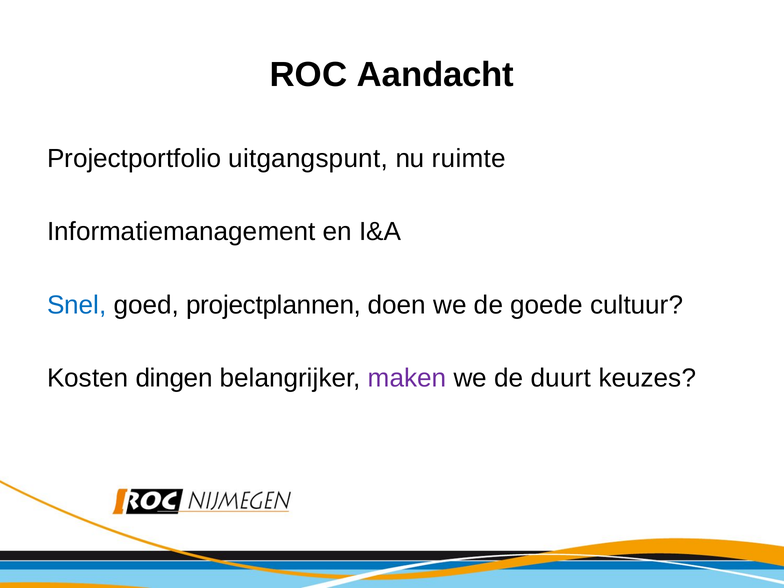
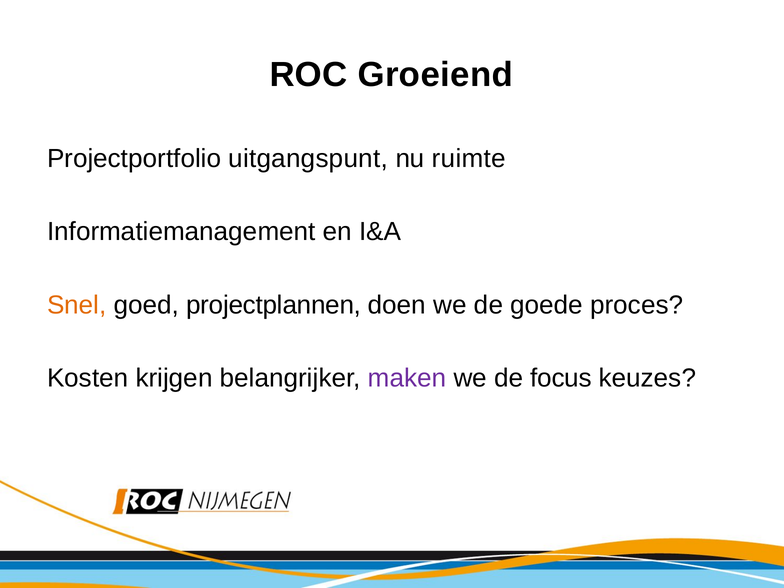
Aandacht: Aandacht -> Groeiend (435, 75)
Snel colour: blue -> orange (77, 305)
cultuur: cultuur -> proces (637, 305)
dingen: dingen -> krijgen (174, 378)
duurt: duurt -> focus (561, 378)
